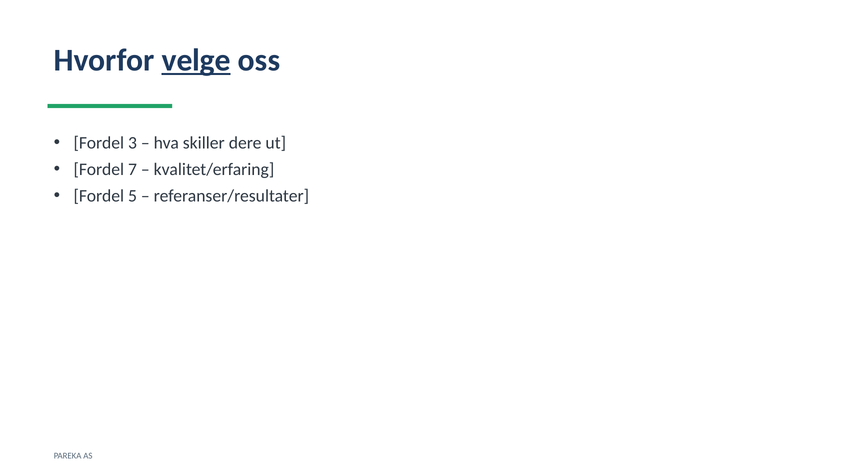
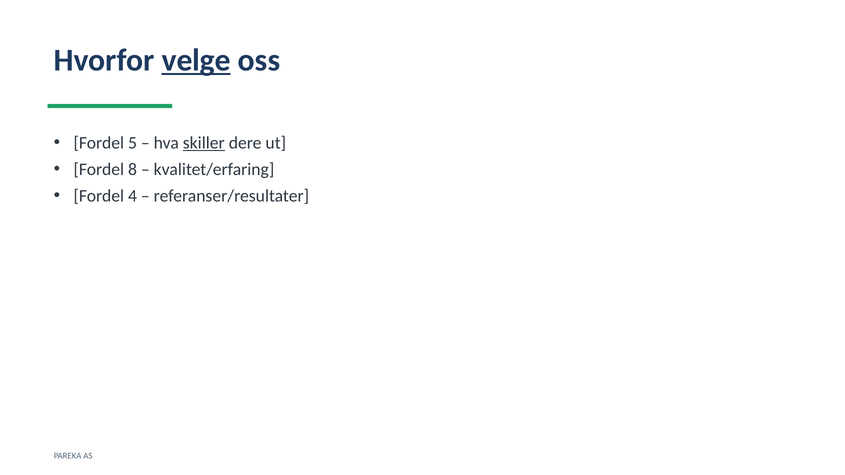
3: 3 -> 5 (133, 143)
skiller underline: none -> present (204, 143)
7: 7 -> 8 (133, 170)
5: 5 -> 4 (133, 196)
